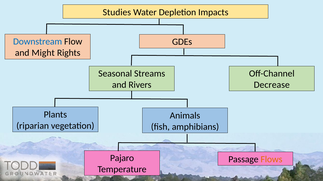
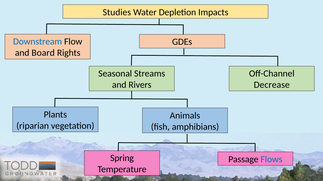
Might: Might -> Board (43, 53)
Pajaro: Pajaro -> Spring (122, 159)
Flows colour: orange -> blue (271, 160)
